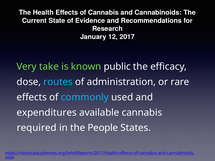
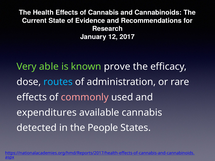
take: take -> able (49, 67)
public: public -> prove (117, 67)
commonly colour: light blue -> pink (85, 97)
required: required -> detected (37, 128)
